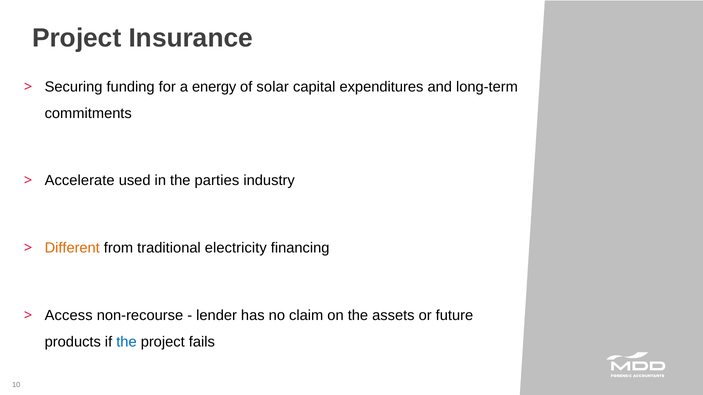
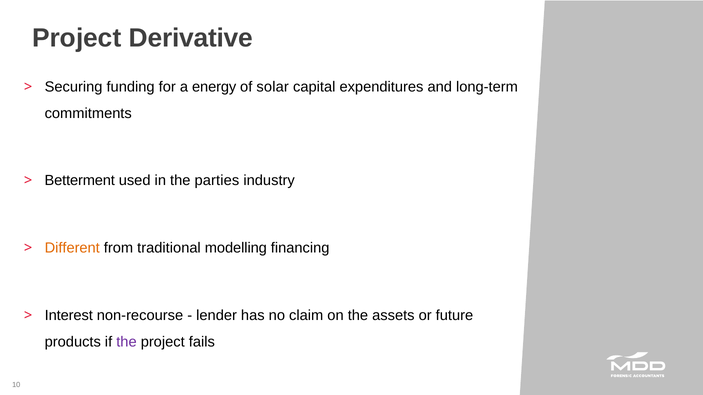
Insurance: Insurance -> Derivative (191, 38)
Accelerate: Accelerate -> Betterment (80, 181)
electricity: electricity -> modelling (236, 248)
Access: Access -> Interest (69, 316)
the colour: blue -> purple (126, 342)
